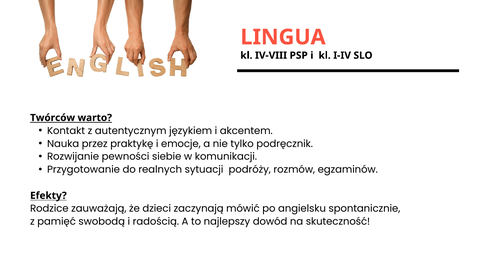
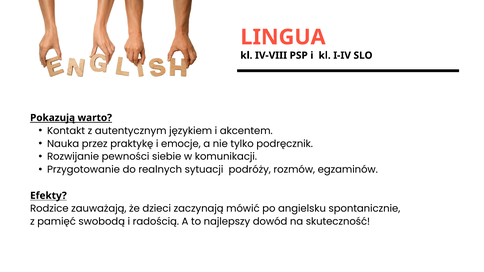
Twórców: Twórców -> Pokazują (53, 118)
